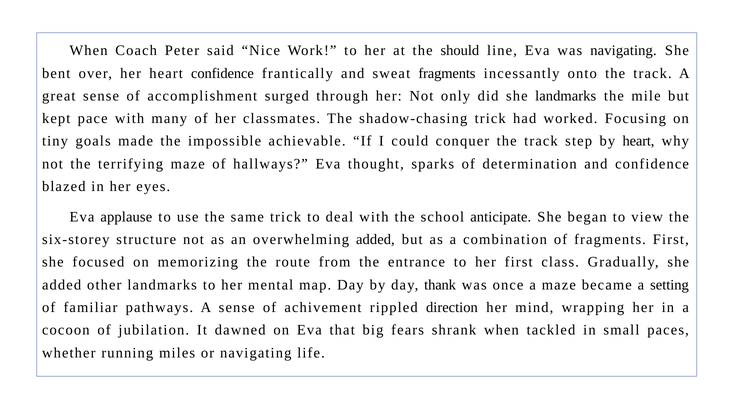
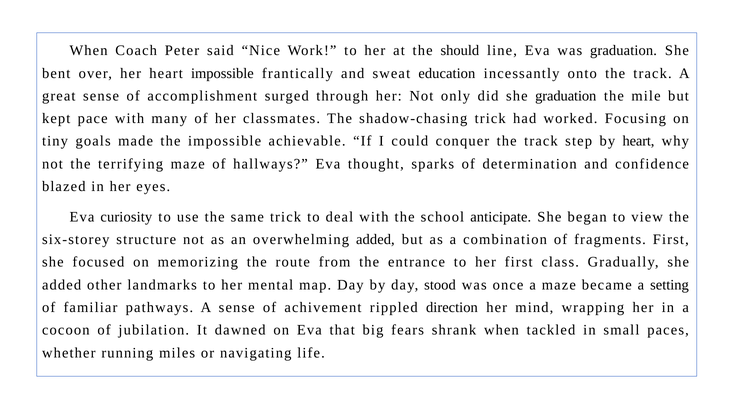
was navigating: navigating -> graduation (624, 51)
heart confidence: confidence -> impossible (222, 73)
sweat fragments: fragments -> education (447, 73)
she landmarks: landmarks -> graduation (566, 96)
applause: applause -> curiosity (126, 217)
thank: thank -> stood (440, 285)
